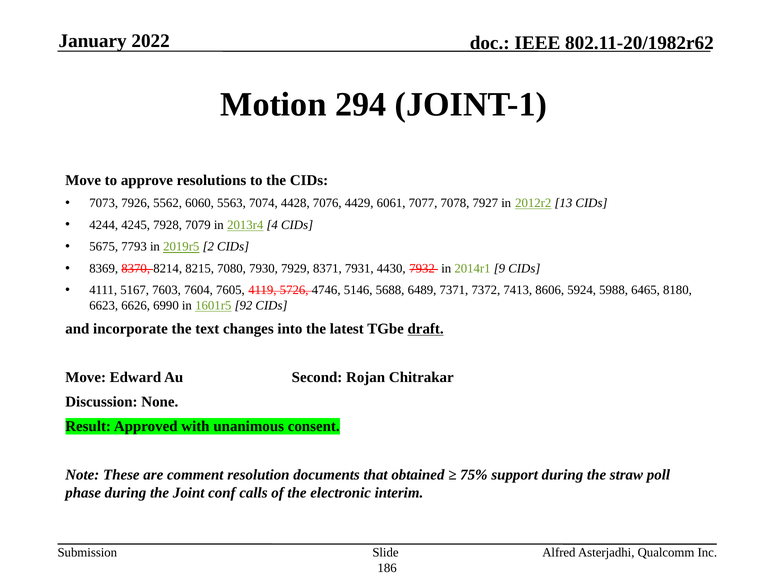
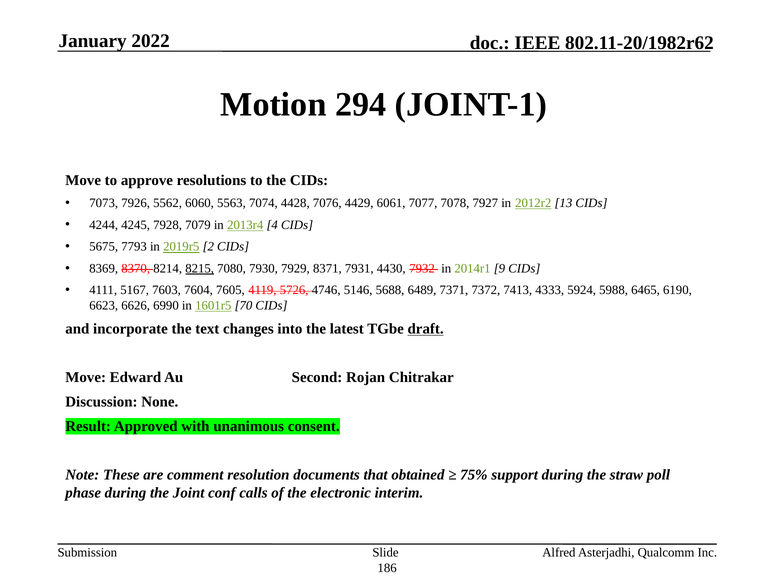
8215 underline: none -> present (200, 268)
8606: 8606 -> 4333 (550, 290)
8180: 8180 -> 6190 (677, 290)
92: 92 -> 70 (243, 306)
